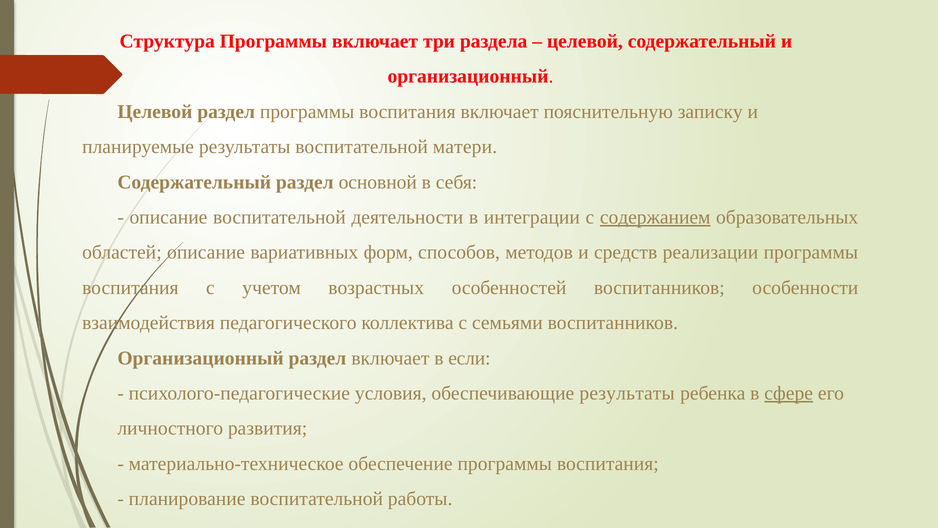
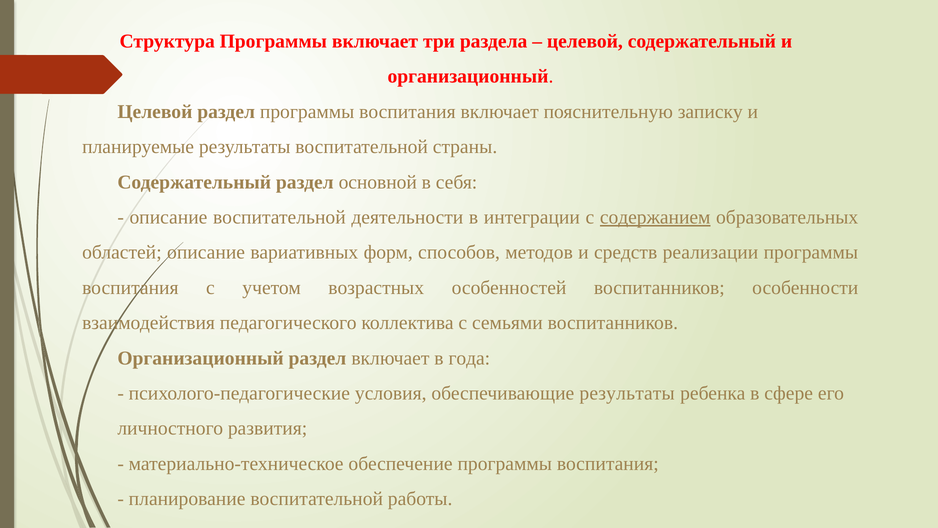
матери: матери -> страны (465, 147)
если: если -> года (469, 358)
сфере underline: present -> none (789, 393)
